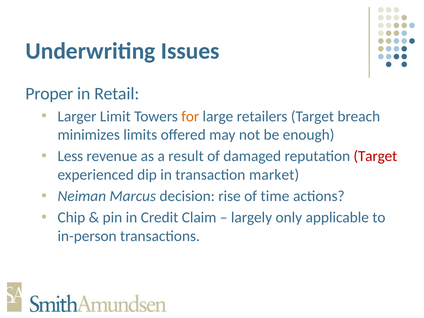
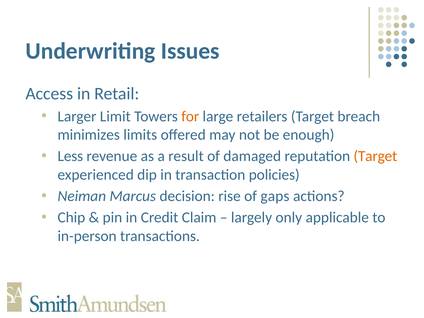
Proper: Proper -> Access (49, 94)
Target colour: red -> orange (375, 156)
market: market -> policies (274, 175)
time: time -> gaps (275, 196)
